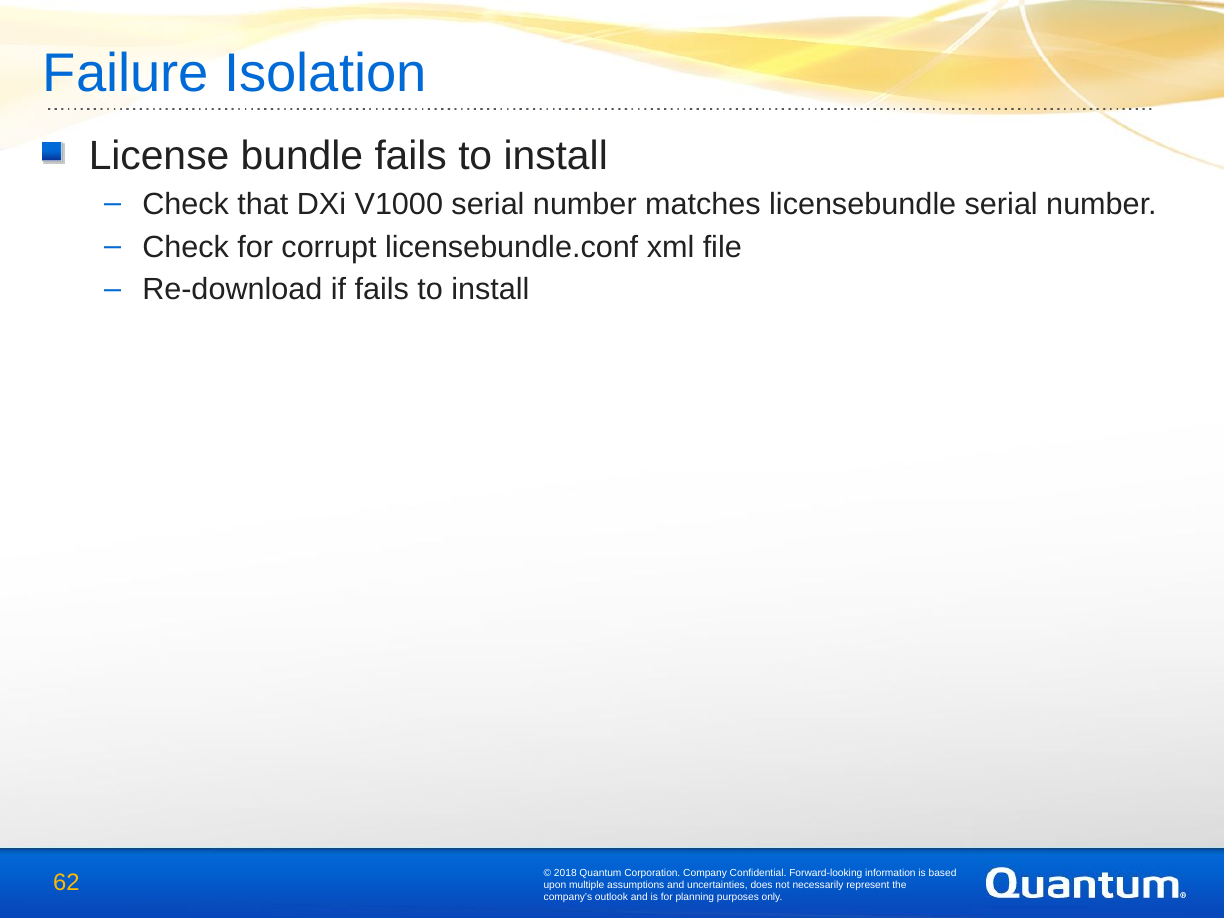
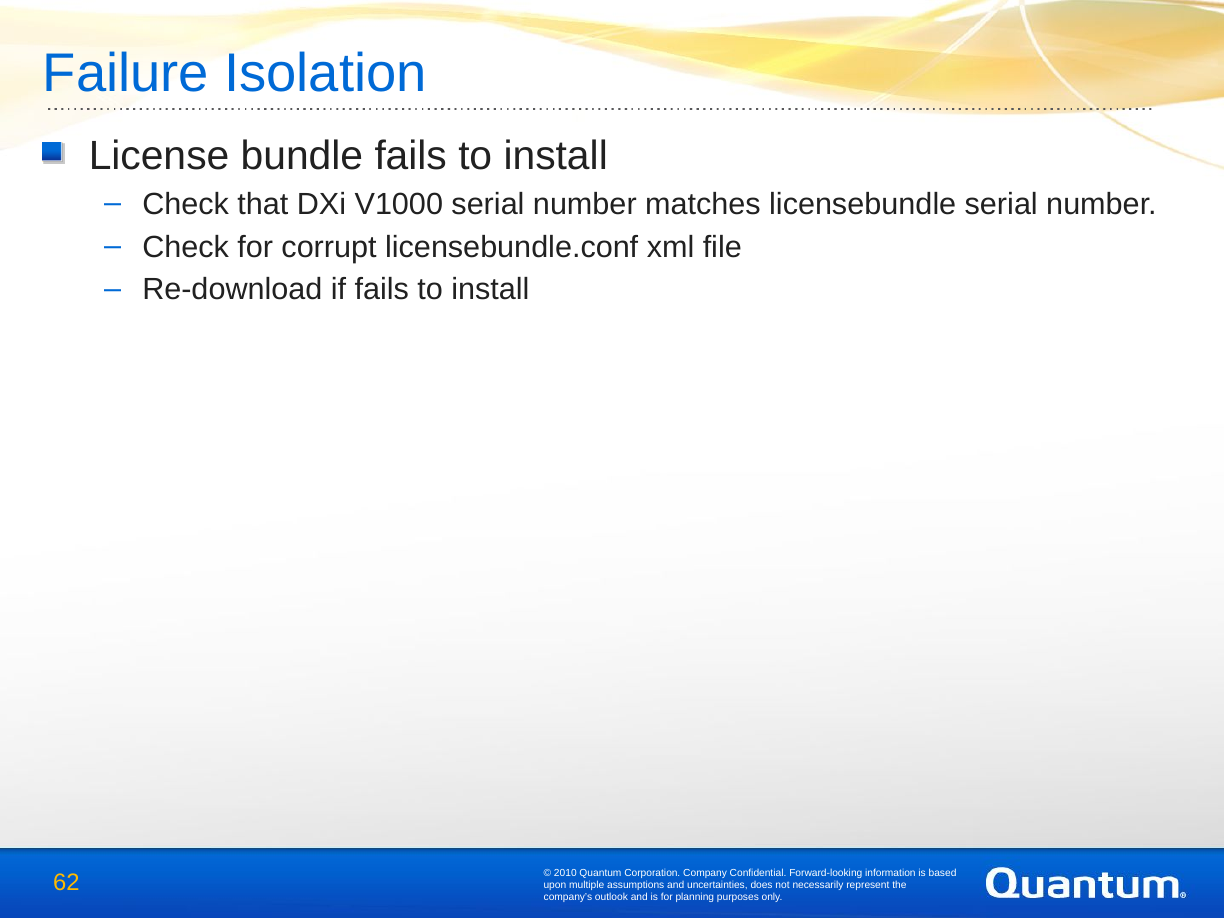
2018: 2018 -> 2010 (565, 873)
